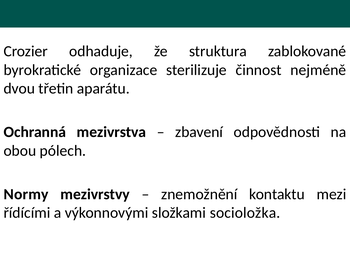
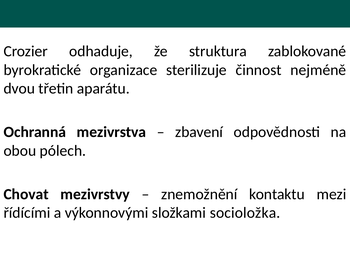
Normy: Normy -> Chovat (26, 195)
